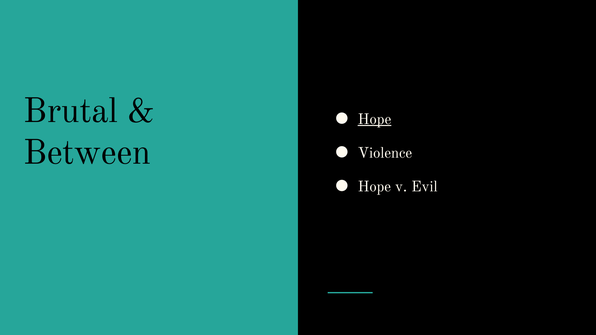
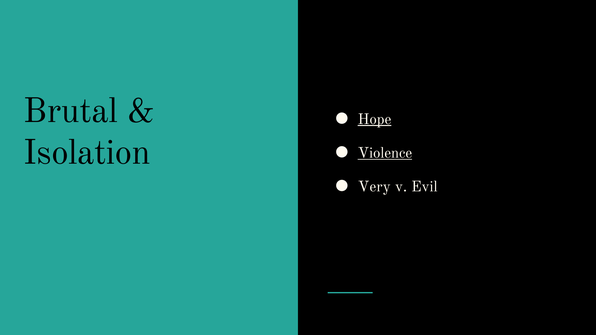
Between: Between -> Isolation (87, 153)
Violence underline: none -> present (385, 153)
Hope: Hope -> Very (374, 187)
